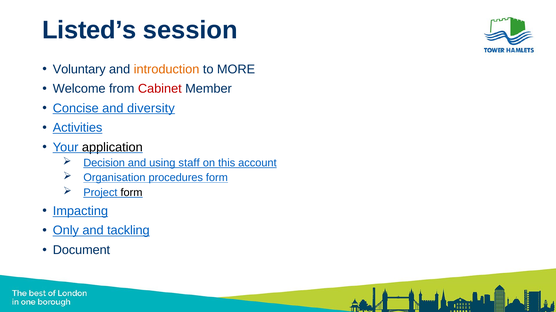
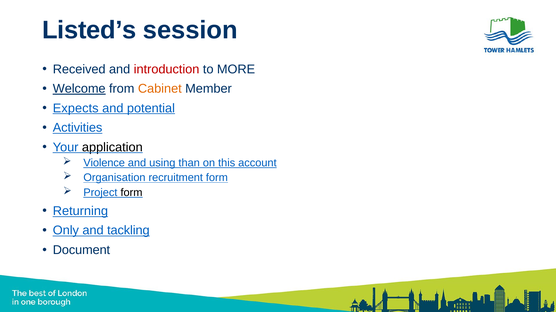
Voluntary: Voluntary -> Received (79, 69)
introduction colour: orange -> red (167, 69)
Welcome underline: none -> present (79, 89)
Cabinet colour: red -> orange (160, 89)
Concise: Concise -> Expects (76, 108)
diversity: diversity -> potential (151, 108)
Decision: Decision -> Violence (104, 163)
staff: staff -> than (189, 163)
procedures: procedures -> recruitment (176, 178)
Impacting: Impacting -> Returning (80, 211)
